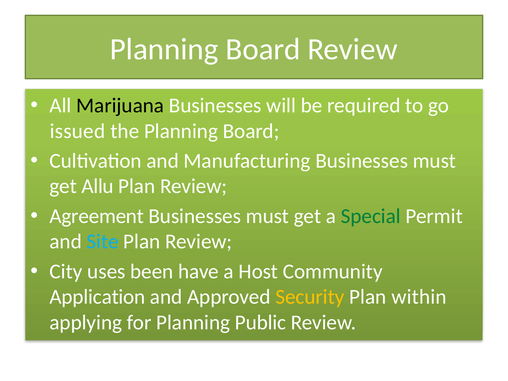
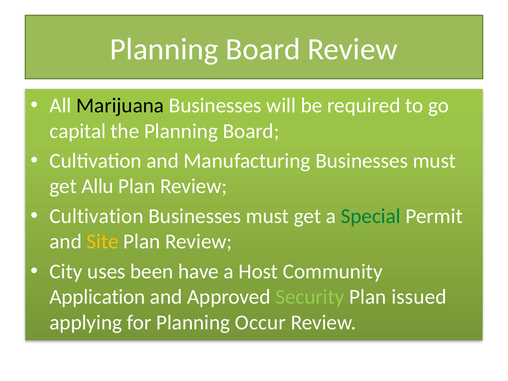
issued: issued -> capital (78, 131)
Agreement: Agreement -> Cultivation (97, 216)
Site colour: light blue -> yellow (103, 242)
Security colour: yellow -> light green (310, 297)
within: within -> issued (419, 297)
Public: Public -> Occur (260, 322)
